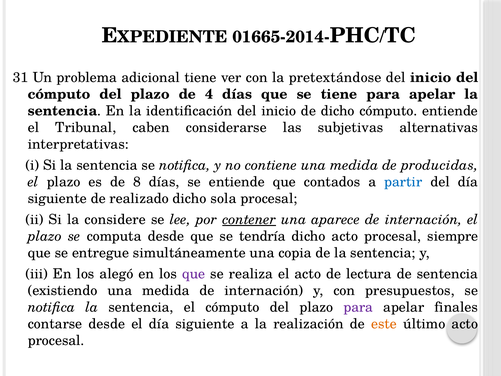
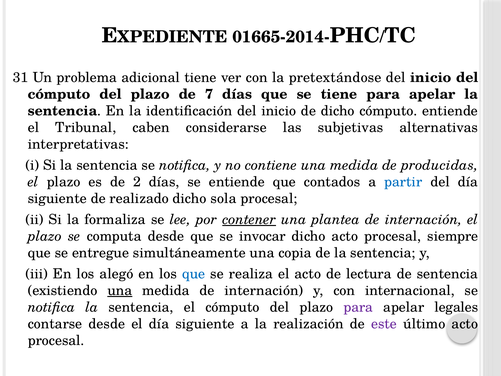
4: 4 -> 7 (209, 94)
8: 8 -> 2 (137, 182)
considere: considere -> formaliza (115, 219)
aparece: aparece -> plantea (336, 219)
tendría: tendría -> invocar (262, 236)
que colour: purple -> blue (194, 274)
una underline: none -> present (120, 290)
presupuestos: presupuestos -> internacional (410, 290)
finales: finales -> legales (456, 307)
este colour: orange -> purple (384, 324)
